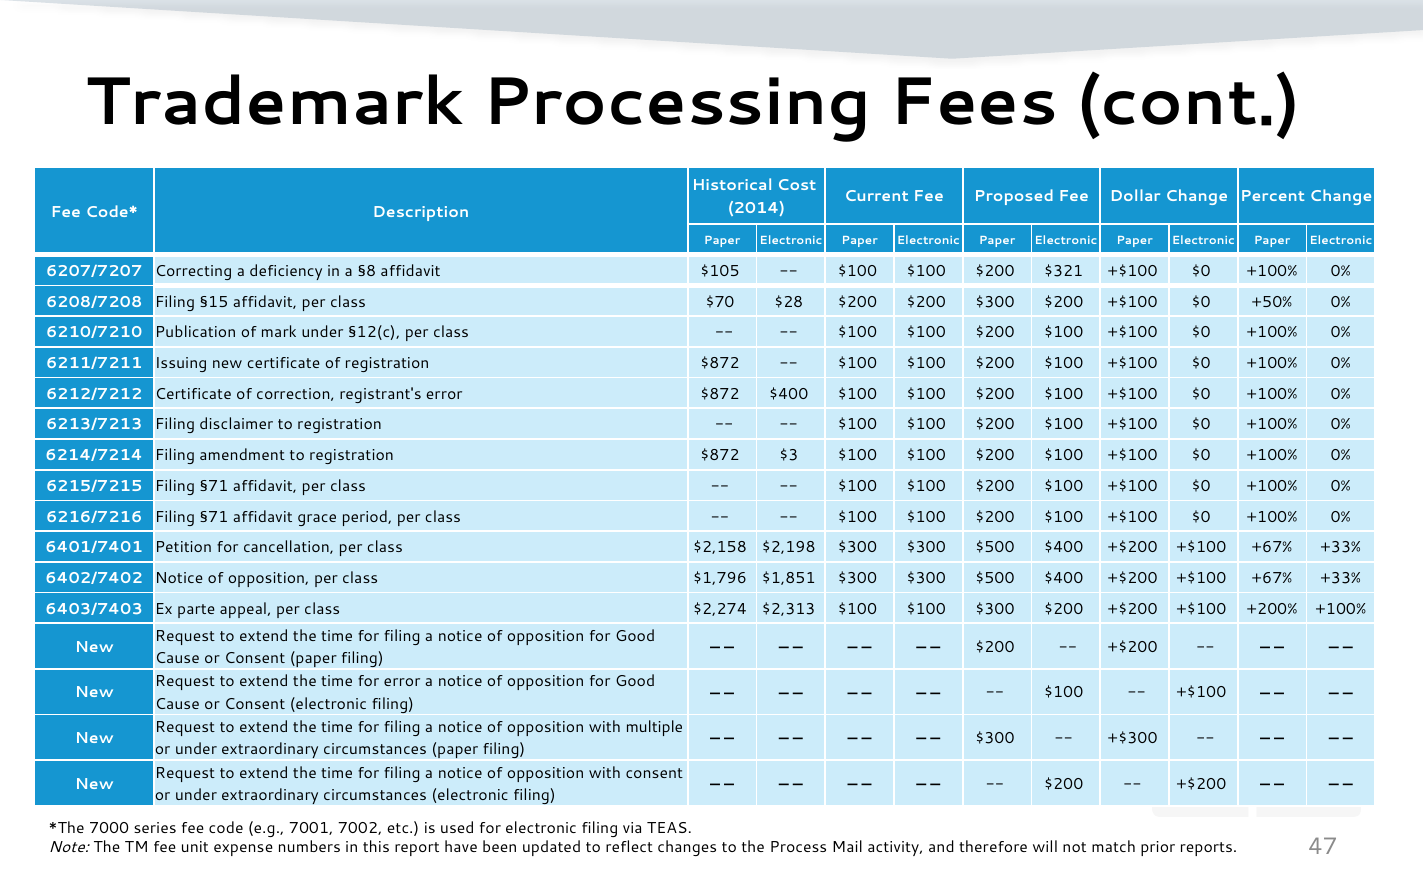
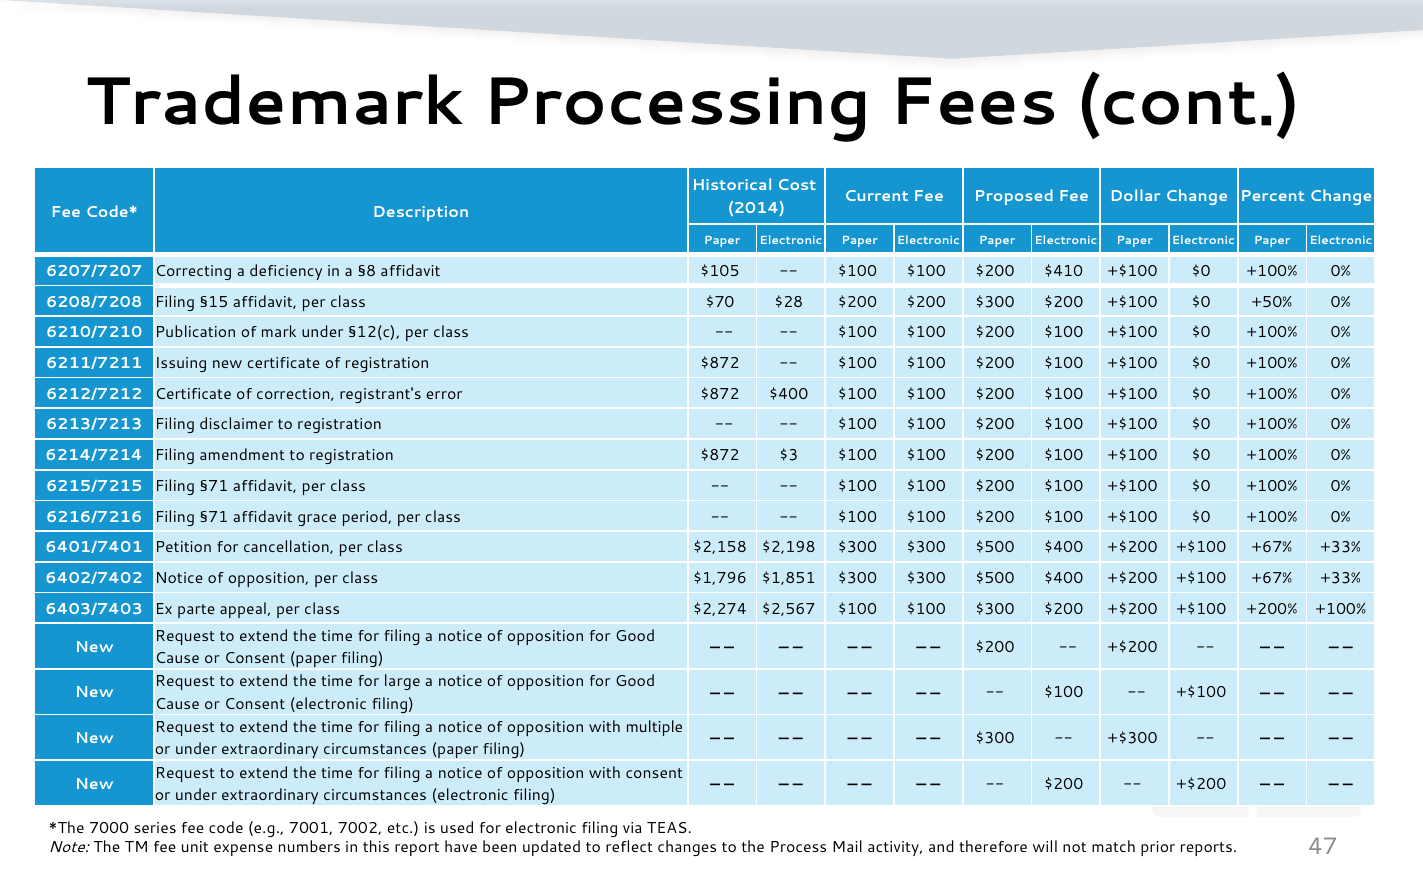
$321: $321 -> $410 (1064, 271)
$2,313: $2,313 -> $2,567 (789, 609)
for error: error -> large (402, 682)
